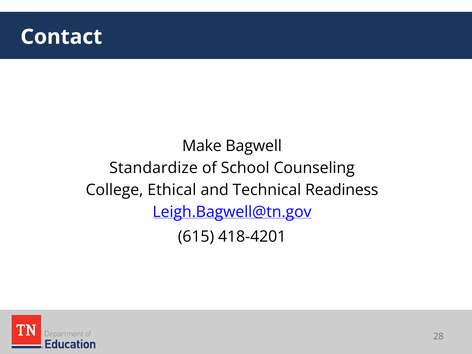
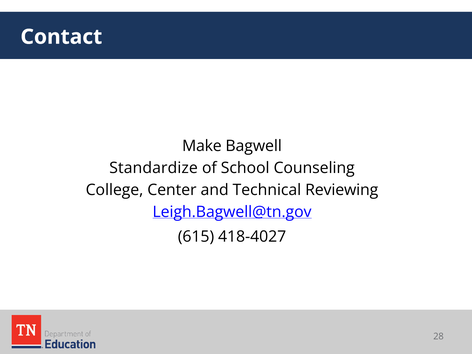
Ethical: Ethical -> Center (172, 190)
Readiness: Readiness -> Reviewing (342, 190)
418-4201: 418-4201 -> 418-4027 (252, 237)
